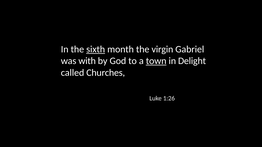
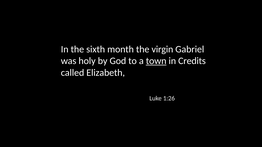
sixth underline: present -> none (96, 49)
with: with -> holy (87, 61)
Delight: Delight -> Credits (192, 61)
Churches: Churches -> Elizabeth (106, 73)
